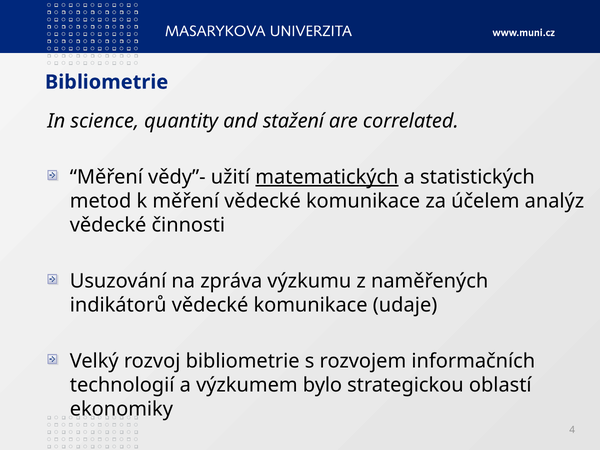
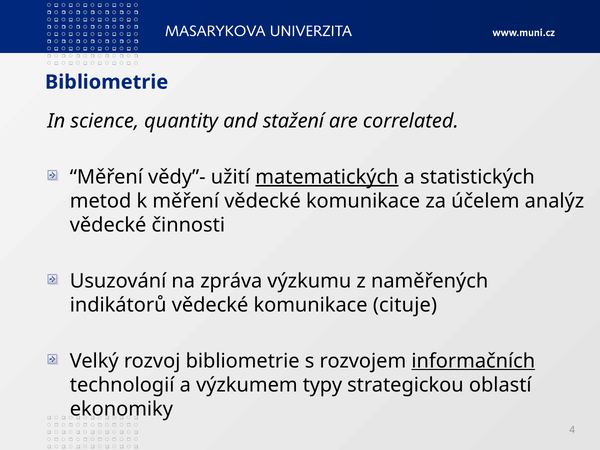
udaje: udaje -> cituje (405, 305)
informačních underline: none -> present (473, 361)
bylo: bylo -> typy (322, 385)
